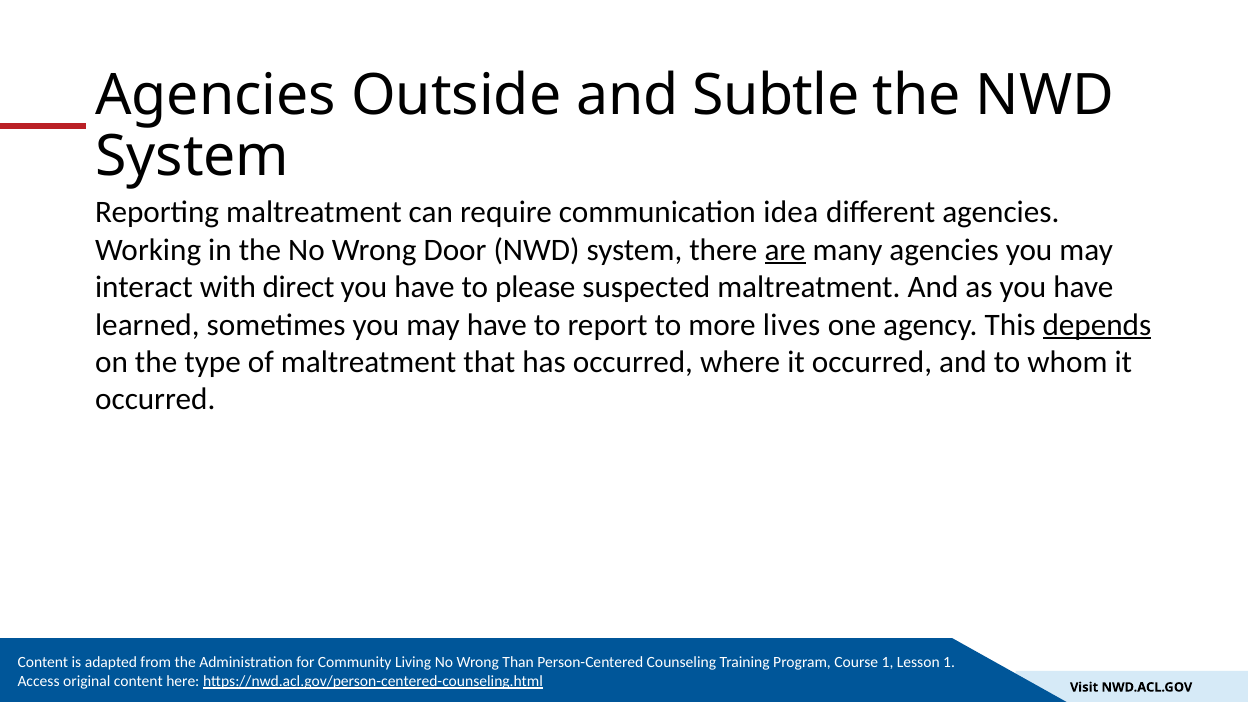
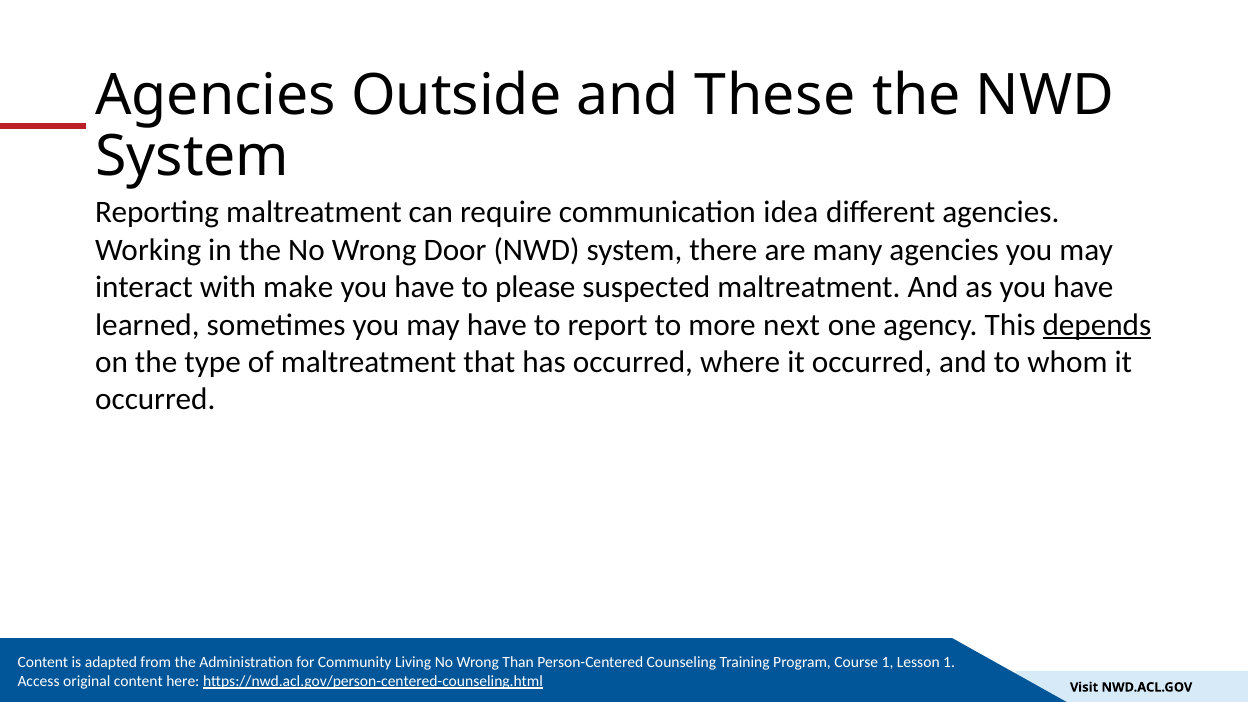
Subtle: Subtle -> These (775, 95)
are underline: present -> none (785, 250)
direct: direct -> make (298, 287)
lives: lives -> next (792, 325)
